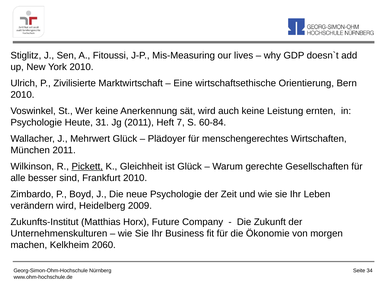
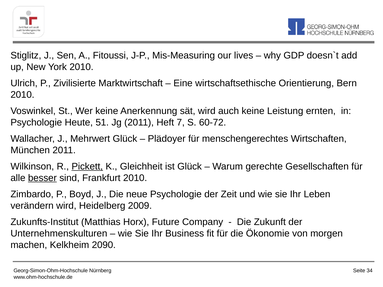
31: 31 -> 51 (102, 123)
60-84: 60-84 -> 60-72 (213, 123)
besser underline: none -> present (42, 178)
2060: 2060 -> 2090 (104, 245)
